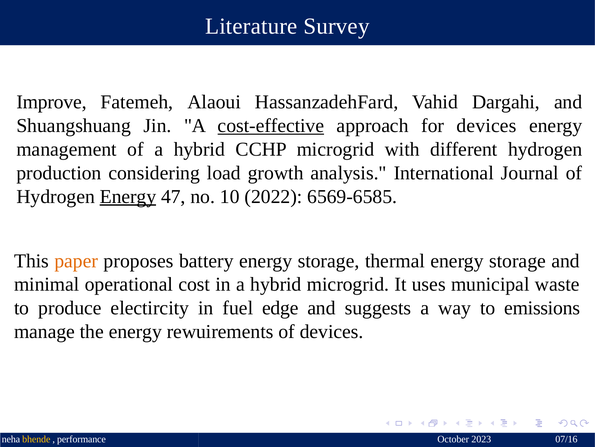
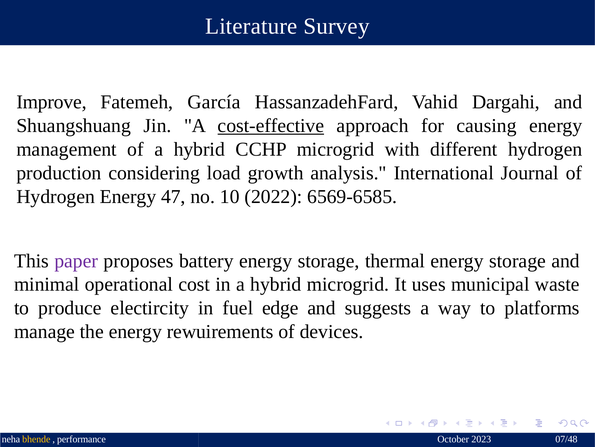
Alaoui: Alaoui -> García (214, 102)
for devices: devices -> causing (487, 126)
Energy underline: present -> none (128, 196)
paper colour: orange -> purple (76, 261)
emissions: emissions -> platforms (542, 308)
07/16: 07/16 -> 07/48 (566, 439)
